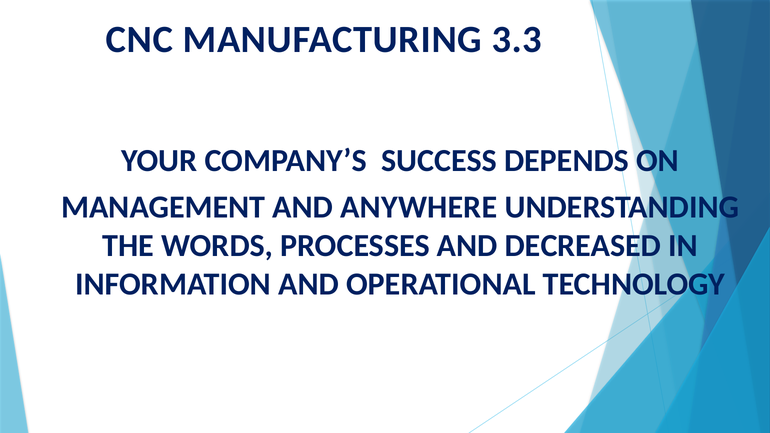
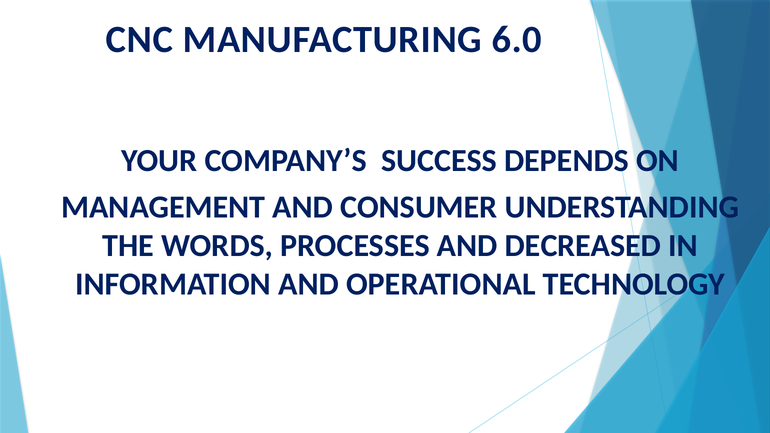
3.3: 3.3 -> 6.0 (517, 39)
ANYWHERE: ANYWHERE -> CONSUMER (419, 207)
